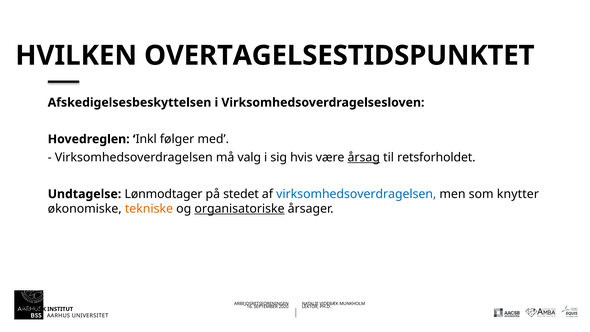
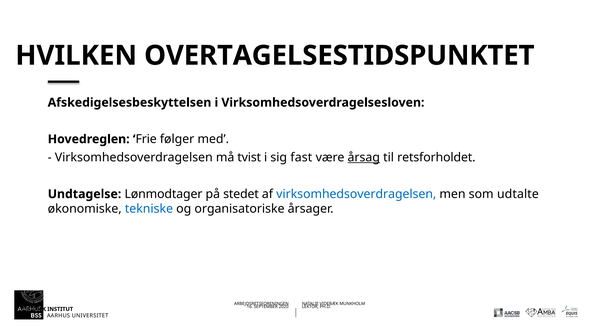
Inkl: Inkl -> Frie (146, 139)
valg: valg -> tvist (249, 157)
hvis: hvis -> fast (301, 157)
knytter: knytter -> udtalte (518, 194)
tekniske colour: orange -> blue (149, 209)
organisatoriske underline: present -> none (240, 209)
